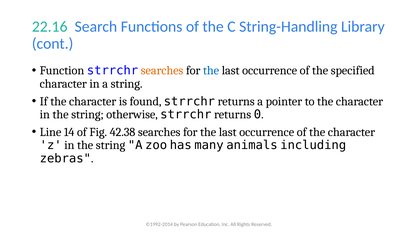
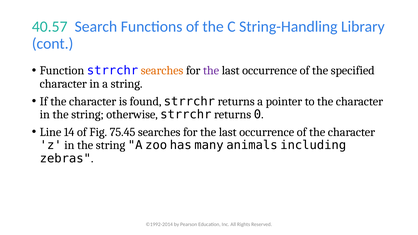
22.16: 22.16 -> 40.57 (50, 27)
the colour: blue -> purple (211, 71)
42.38: 42.38 -> 75.45 (123, 132)
